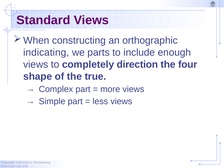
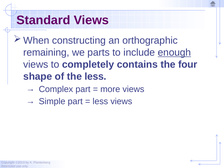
indicating: indicating -> remaining (46, 52)
enough underline: none -> present (174, 52)
direction: direction -> contains (137, 64)
the true: true -> less (96, 76)
